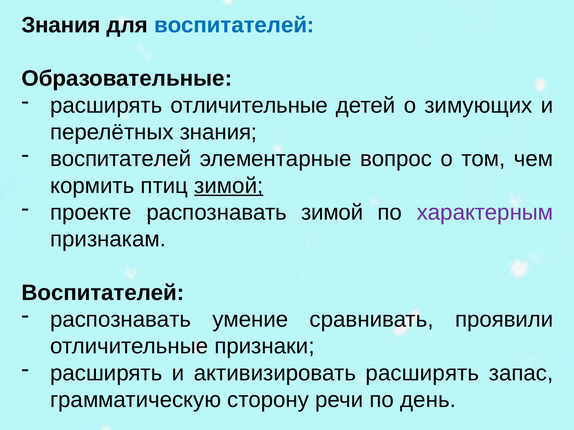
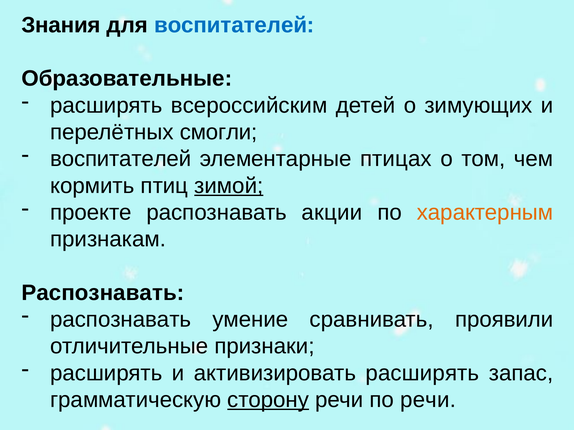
расширять отличительные: отличительные -> всероссийским (249, 105)
перелётных знания: знания -> смогли (219, 132)
вопрос: вопрос -> птицах (396, 159)
распознавать зимой: зимой -> акции (332, 213)
характерным colour: purple -> orange (485, 213)
Воспитателей: Воспитателей -> Распознавать (103, 293)
сторону underline: none -> present (268, 400)
по день: день -> речи (428, 400)
